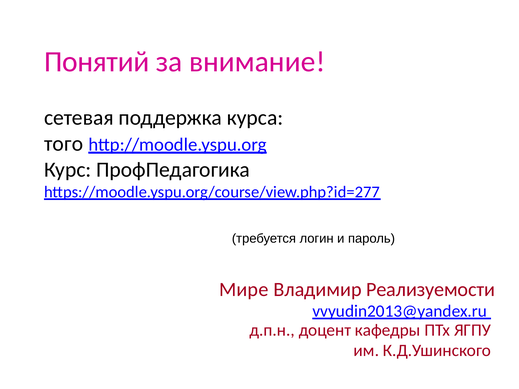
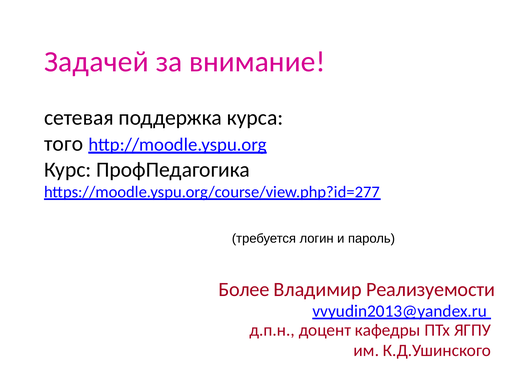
Понятий: Понятий -> Задачей (96, 62)
Мире: Мире -> Более (244, 290)
